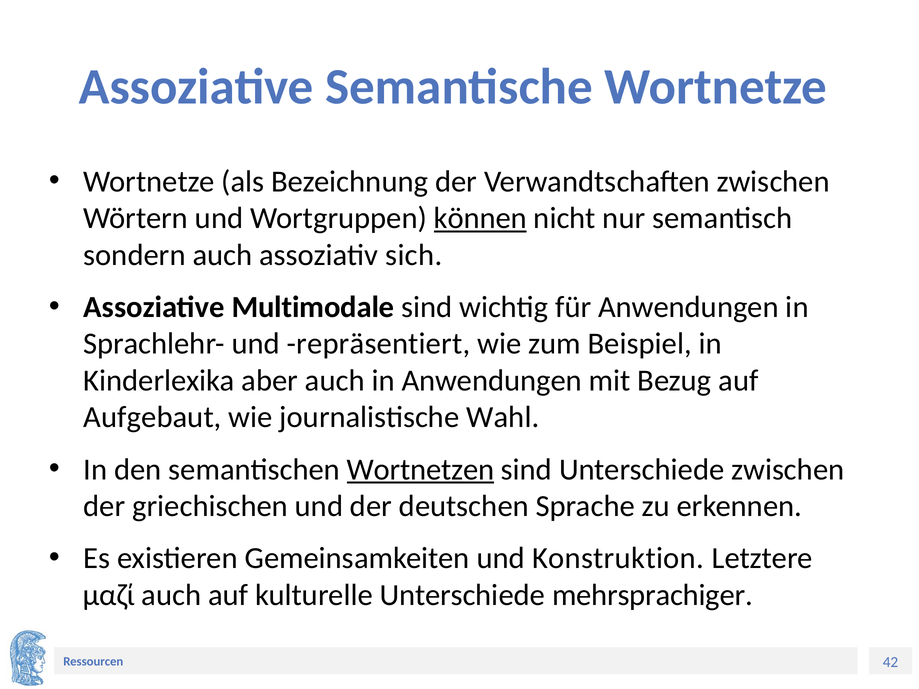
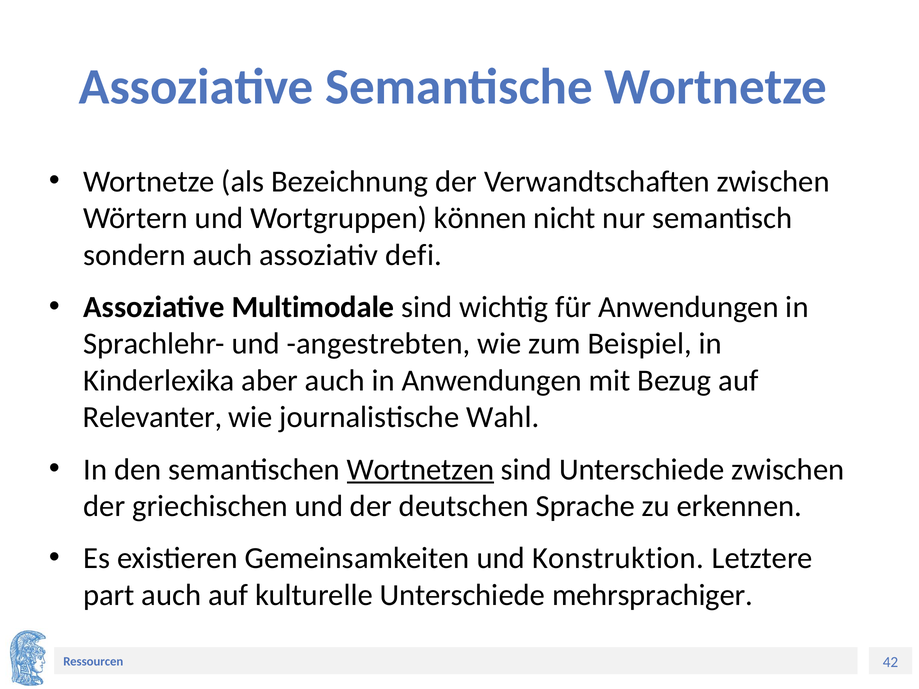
können underline: present -> none (480, 218)
sich: sich -> defi (414, 255)
repräsentiert: repräsentiert -> angestrebten (379, 344)
Aufgebaut: Aufgebaut -> Relevanter (153, 418)
μαζί: μαζί -> part (109, 595)
